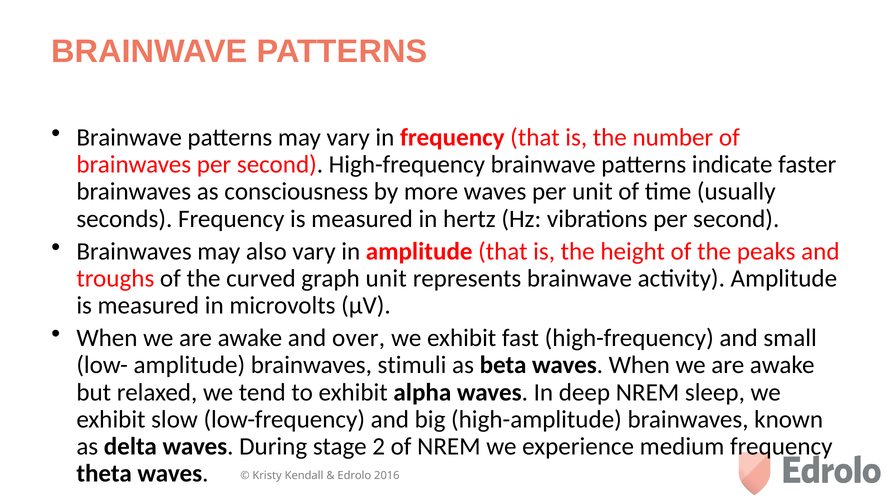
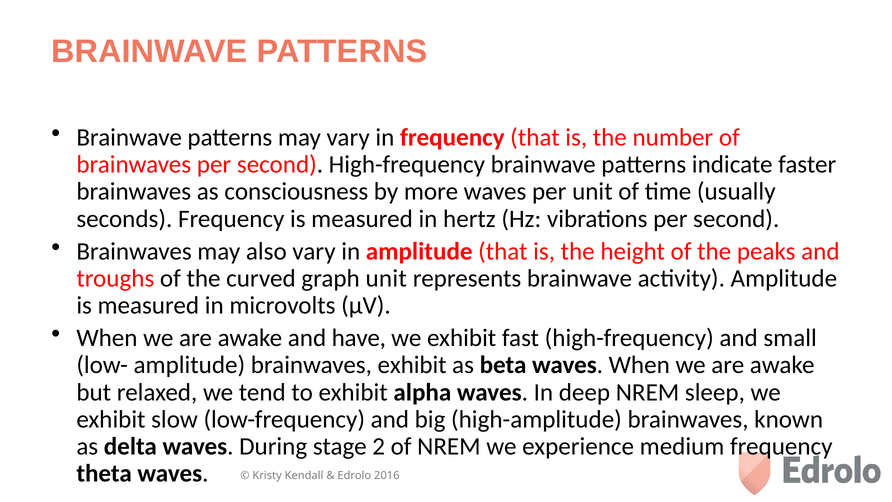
over: over -> have (359, 338)
brainwaves stimuli: stimuli -> exhibit (412, 365)
